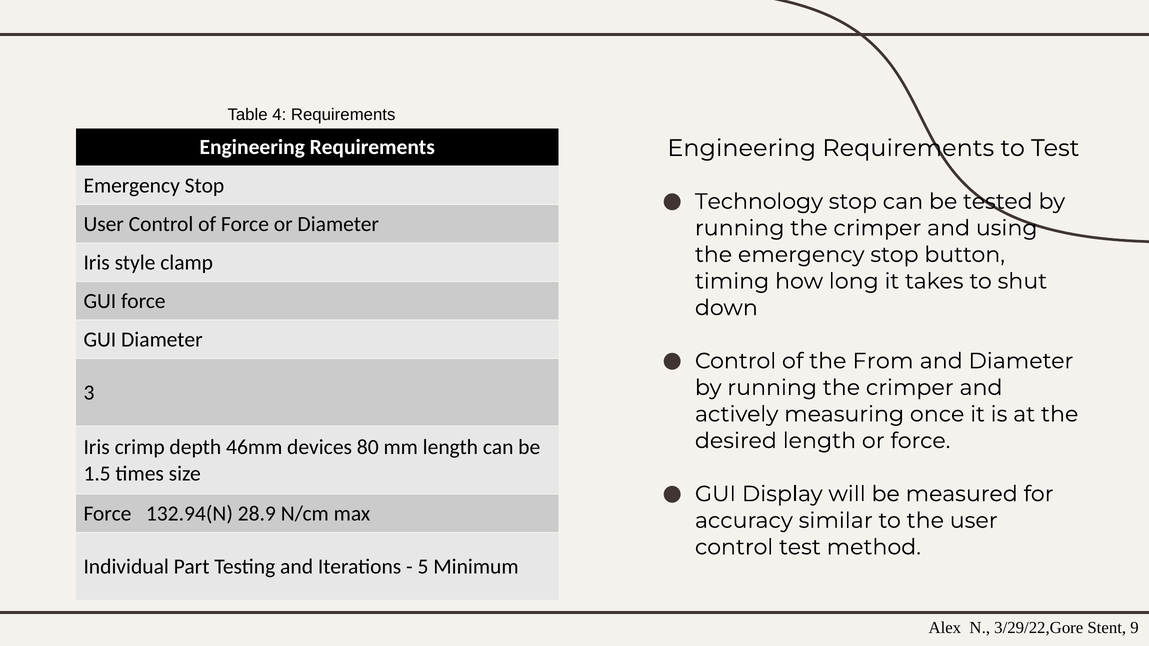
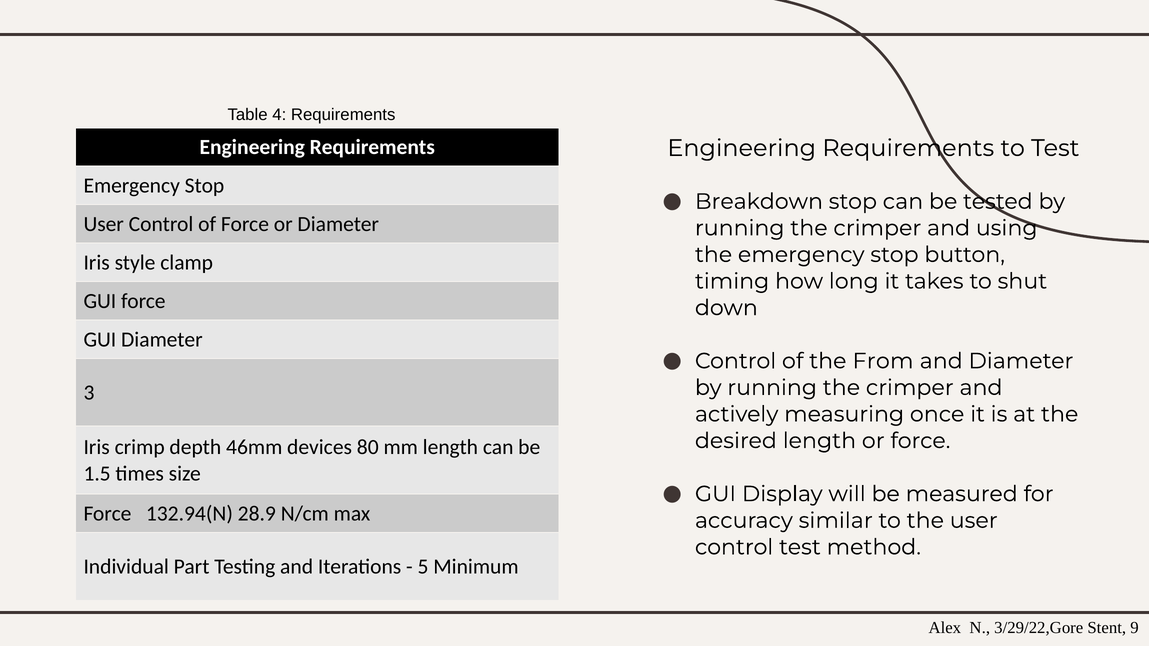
Technology: Technology -> Breakdown (759, 202)
